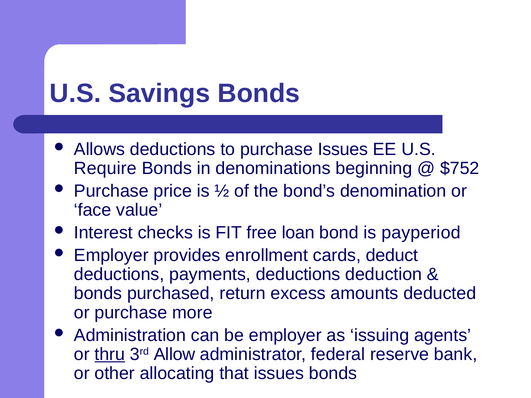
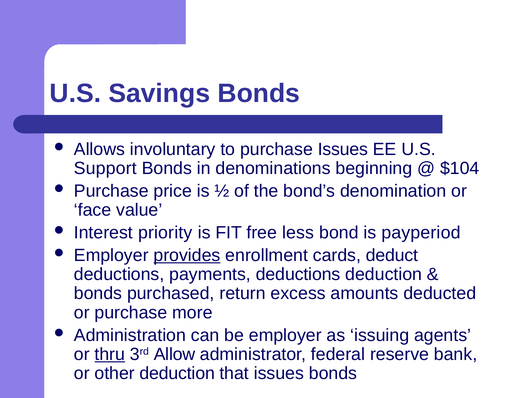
Allows deductions: deductions -> involuntary (173, 149)
Require: Require -> Support (105, 168)
$752: $752 -> $104 (460, 168)
checks: checks -> priority (165, 233)
loan: loan -> less (298, 233)
provides underline: none -> present (187, 255)
other allocating: allocating -> deduction (177, 374)
